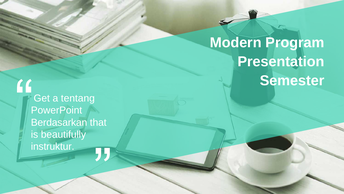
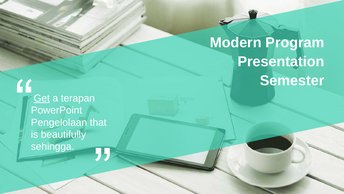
Get underline: none -> present (42, 98)
tentang: tentang -> terapan (78, 98)
Berdasarkan: Berdasarkan -> Pengelolaan (59, 122)
instruktur: instruktur -> sehingga (53, 146)
